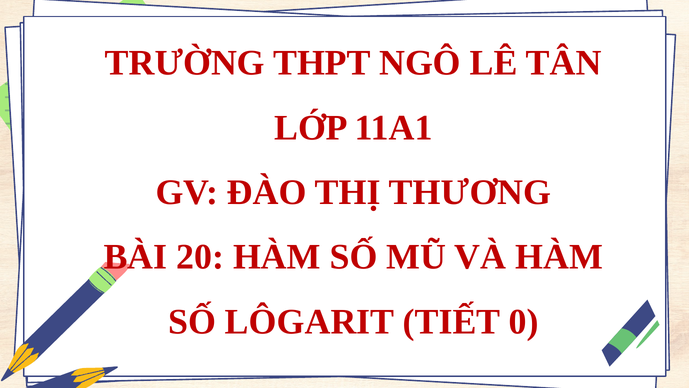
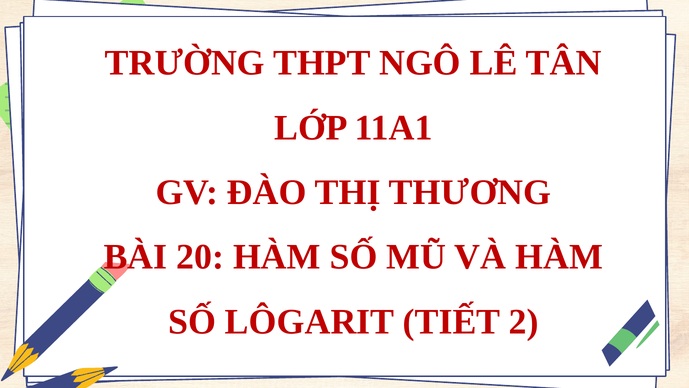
0: 0 -> 2 (524, 321)
